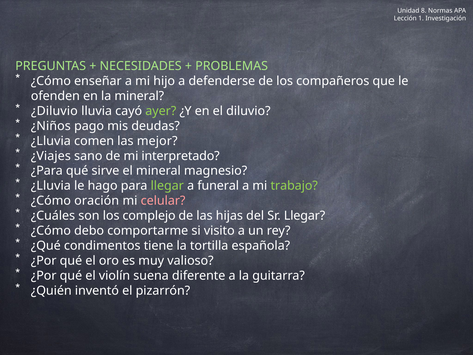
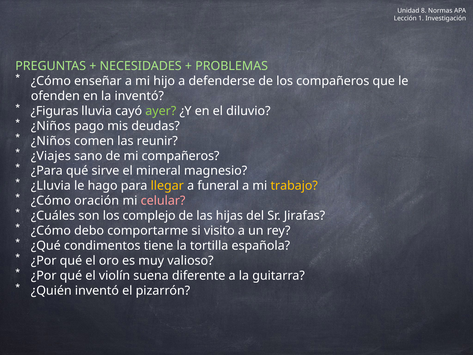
la mineral: mineral -> inventó (139, 96)
¿Diluvio: ¿Diluvio -> ¿Figuras (55, 111)
¿Lluvia: ¿Lluvia -> ¿Niños (51, 141)
mejor: mejor -> reunir (157, 141)
mi interpretado: interpretado -> compañeros (181, 156)
llegar colour: light green -> yellow (167, 186)
trabajo colour: light green -> yellow (294, 186)
Sr Llegar: Llegar -> Jirafas (304, 216)
